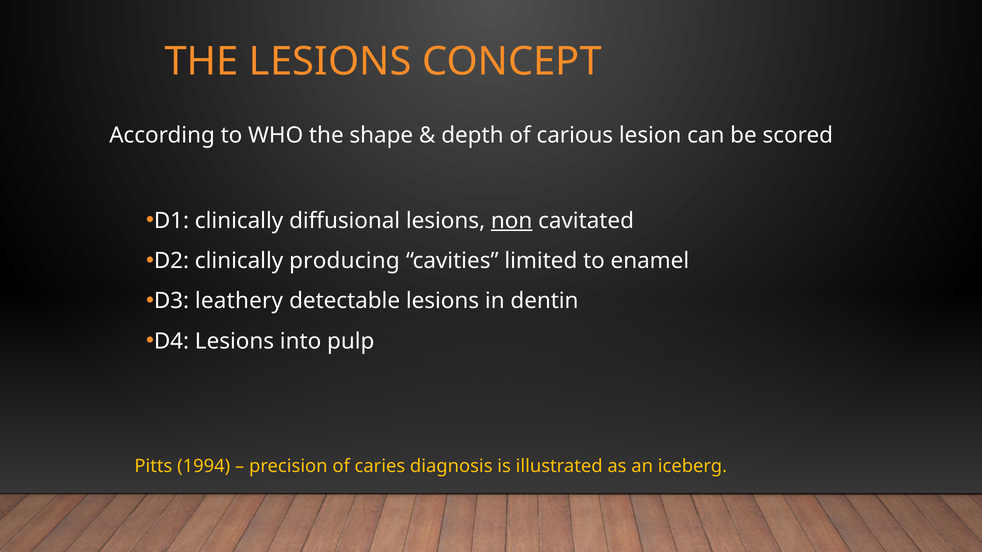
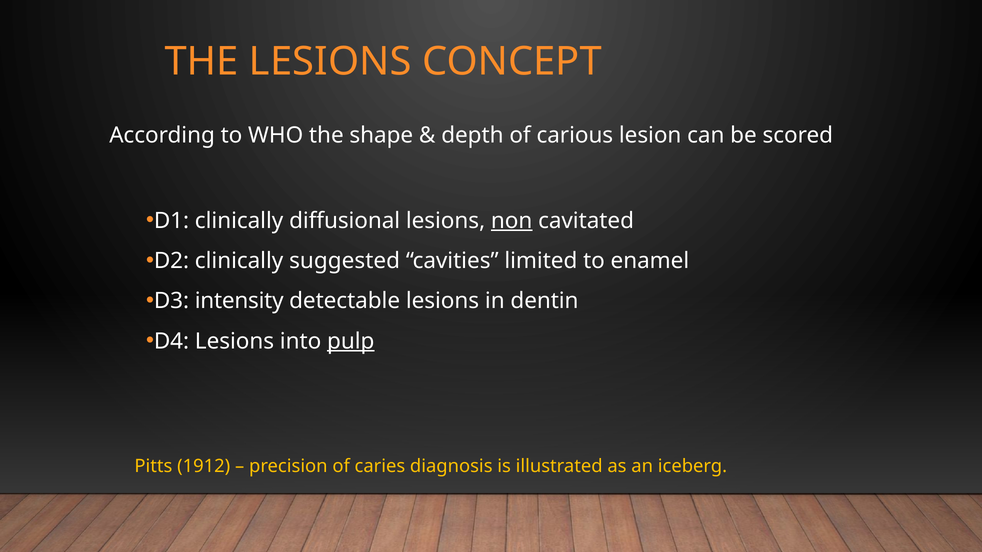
producing: producing -> suggested (345, 261)
leathery: leathery -> intensity (239, 301)
pulp underline: none -> present (351, 341)
1994: 1994 -> 1912 (204, 466)
